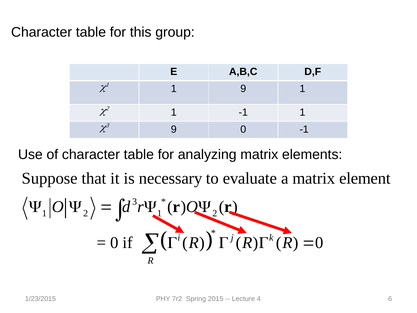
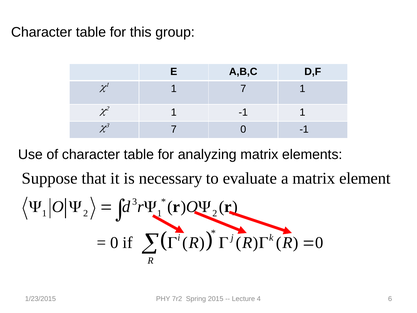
1 9: 9 -> 7 (243, 89)
9: 9 -> 7 (174, 129)
